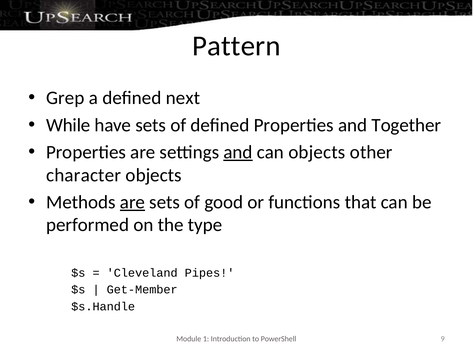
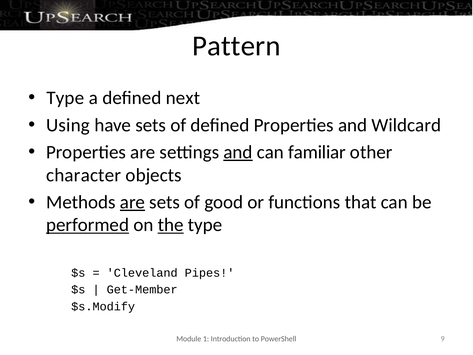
Grep: Grep -> Type (65, 98)
While: While -> Using (68, 125)
Together: Together -> Wildcard (406, 125)
can objects: objects -> familiar (317, 152)
performed underline: none -> present (88, 225)
the underline: none -> present (171, 225)
$s.Handle: $s.Handle -> $s.Modify (103, 306)
